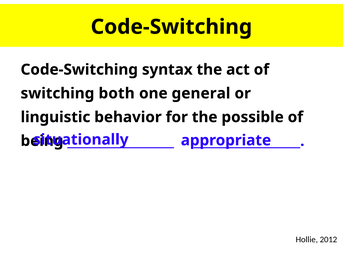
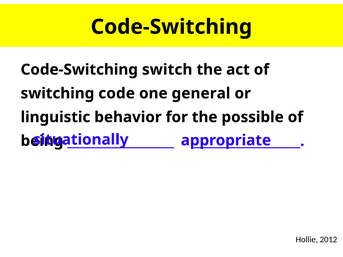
syntax: syntax -> switch (167, 70)
both: both -> code (117, 93)
